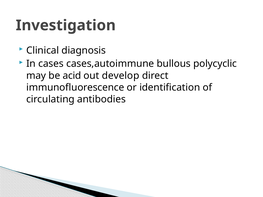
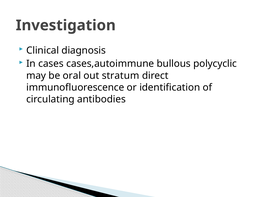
acid: acid -> oral (72, 76)
develop: develop -> stratum (121, 76)
